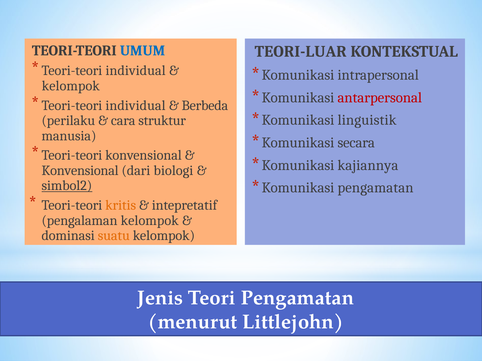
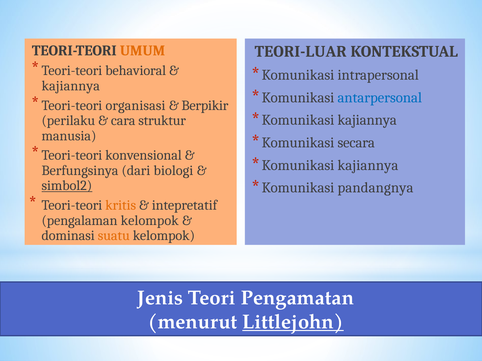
UMUM colour: blue -> orange (142, 51)
individual: individual -> behavioral (136, 71)
kelompok: kelompok -> kajiannya (71, 86)
antarpersonal colour: red -> blue (380, 98)
individual: individual -> organisasi (135, 106)
Berbeda: Berbeda -> Berpikir (205, 106)
linguistik: linguistik -> kajiannya (367, 120)
Konvensional: Konvensional -> Berfungsinya (80, 171)
pengamatan: pengamatan -> pandangnya (376, 188)
Littlejohn underline: none -> present (293, 322)
